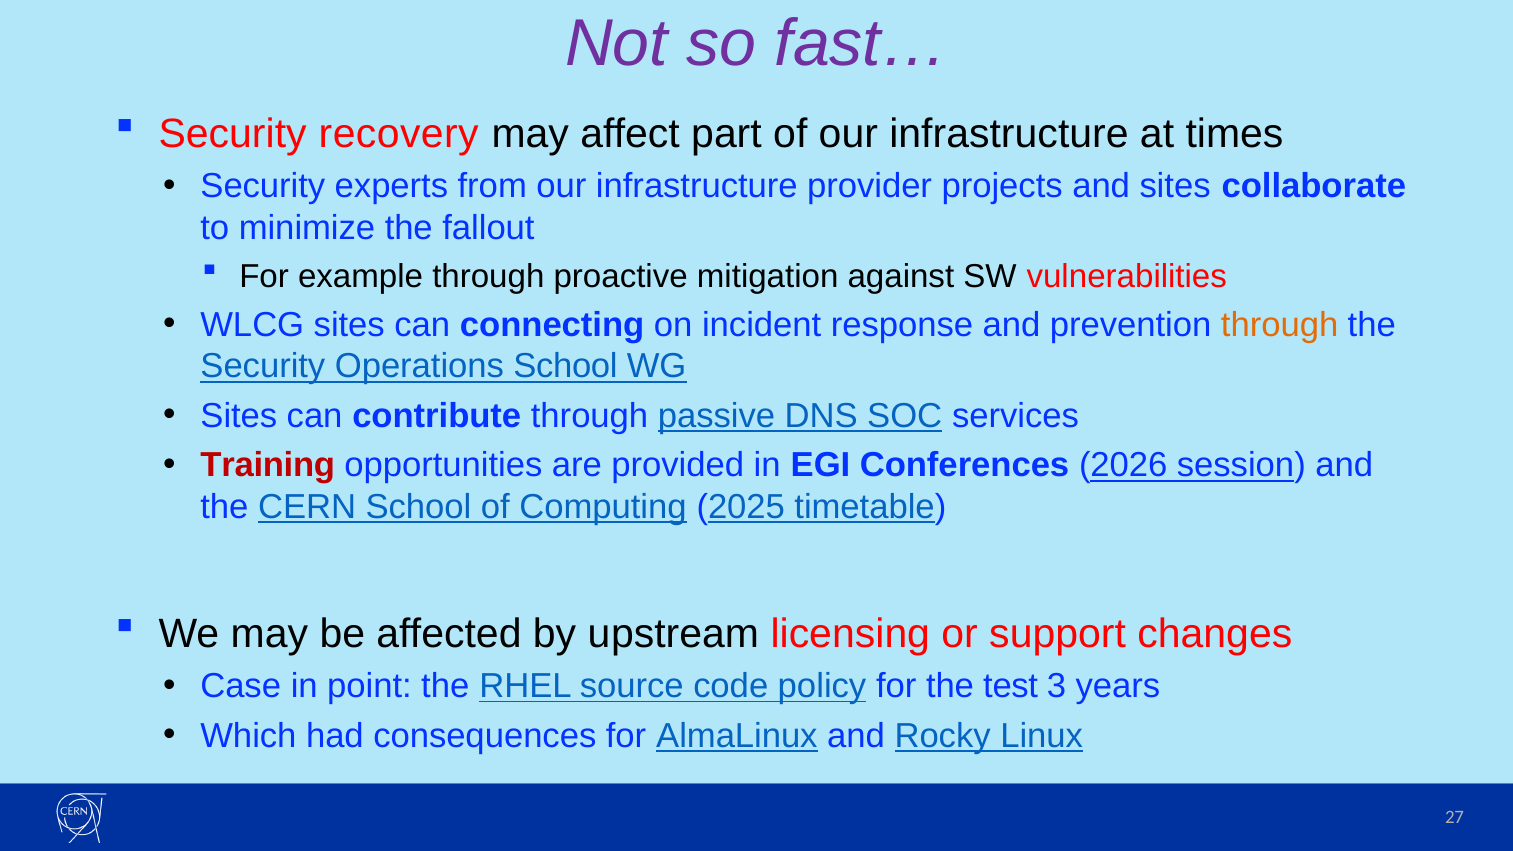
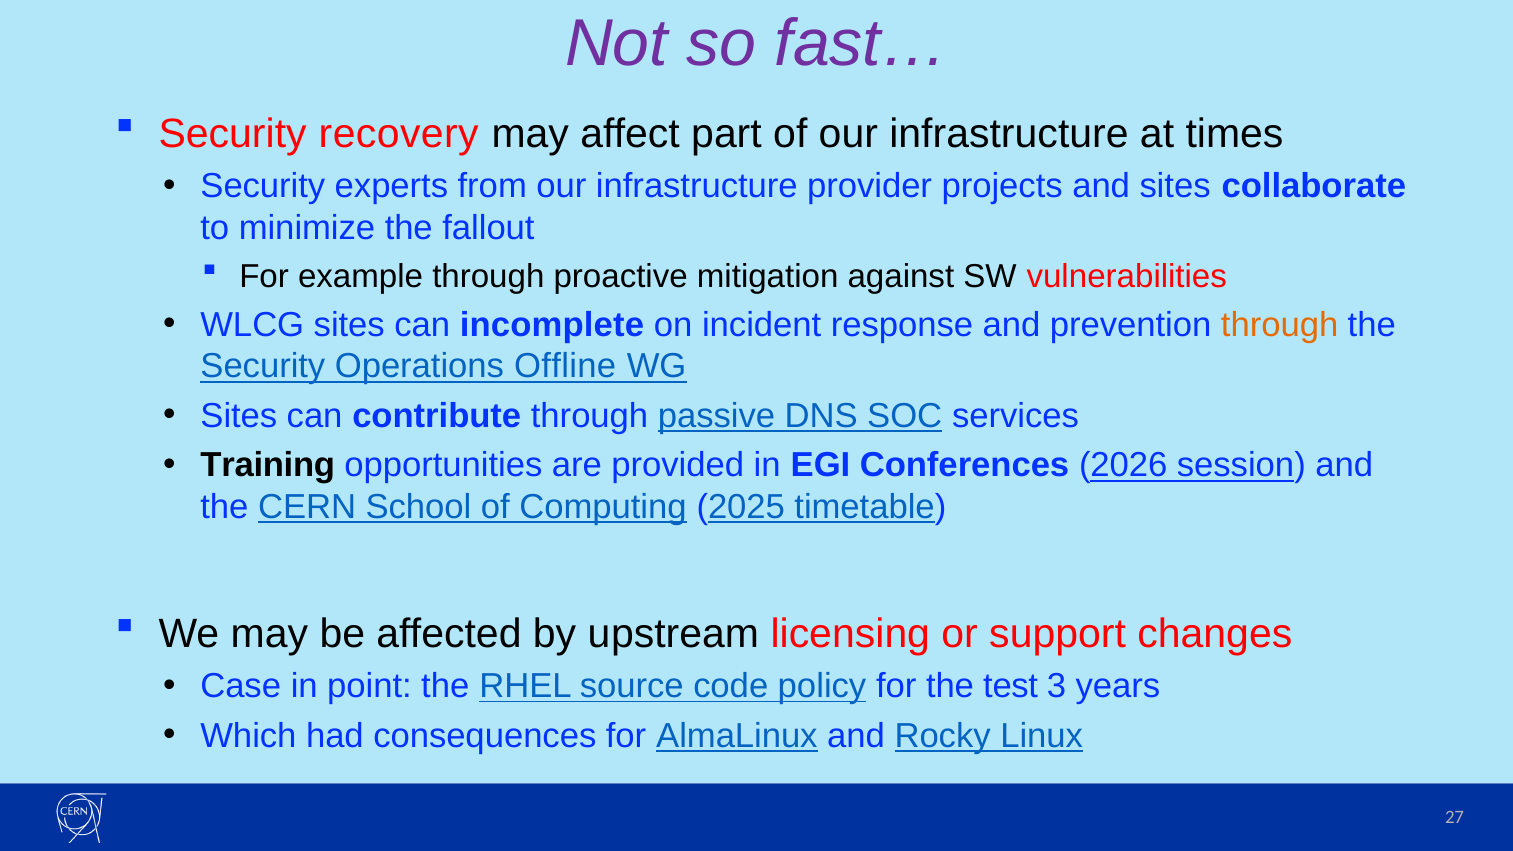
connecting: connecting -> incomplete (552, 325)
Operations School: School -> Offline (565, 367)
Training colour: red -> black (268, 465)
